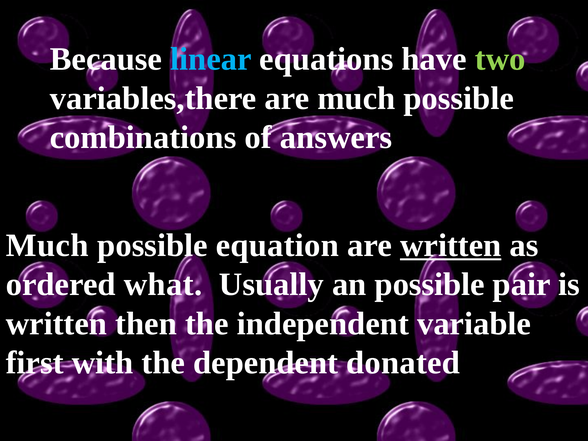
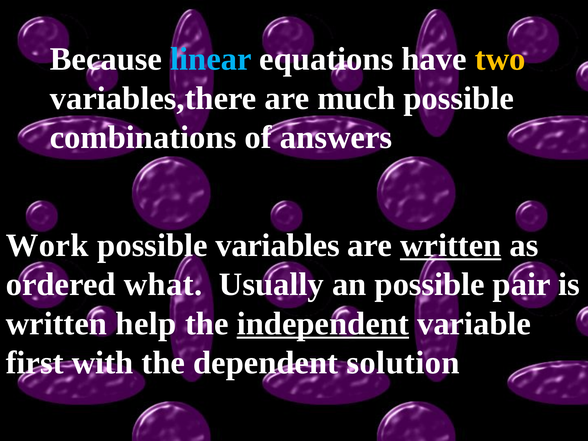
two colour: light green -> yellow (500, 59)
Much: Much -> Work (47, 245)
equation: equation -> variables (278, 245)
then: then -> help (146, 324)
independent underline: none -> present (323, 324)
donated: donated -> solution (403, 363)
